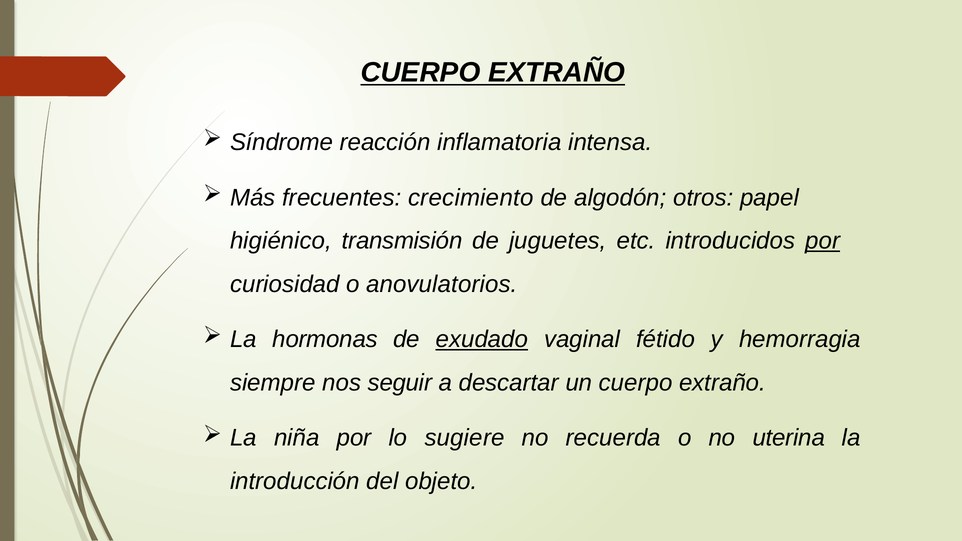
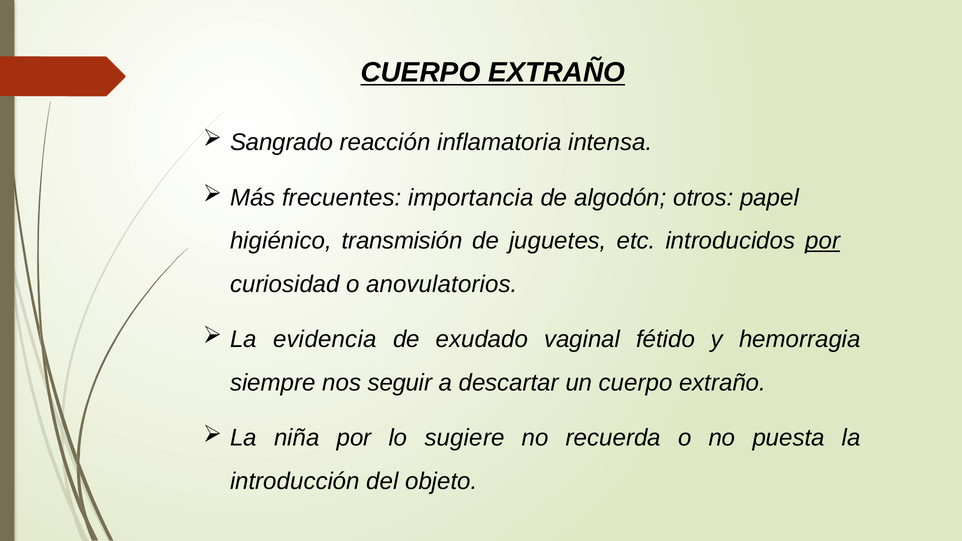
Síndrome: Síndrome -> Sangrado (282, 142)
crecimiento: crecimiento -> importancia (471, 198)
hormonas: hormonas -> evidencia (325, 340)
exudado underline: present -> none (482, 340)
uterina: uterina -> puesta (789, 438)
